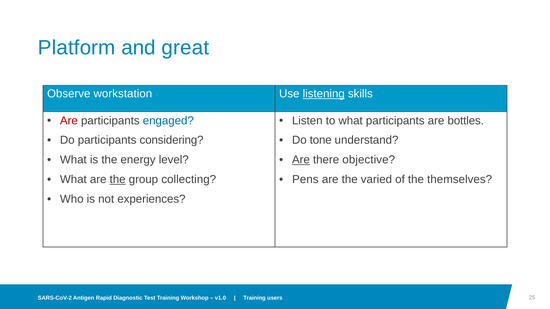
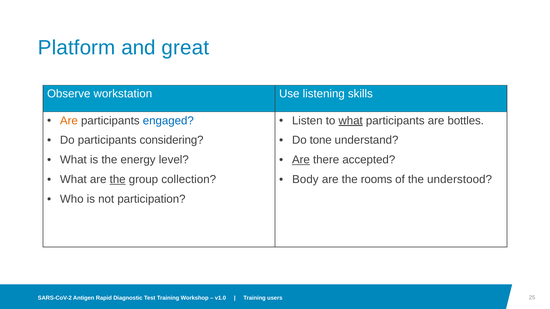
listening underline: present -> none (324, 94)
Are colour: red -> orange (69, 121)
what underline: none -> present (351, 121)
objective: objective -> accepted (369, 160)
collecting: collecting -> collection (189, 180)
Pens: Pens -> Body (305, 180)
varied: varied -> rooms (376, 180)
themselves: themselves -> understood (460, 180)
experiences: experiences -> participation (151, 199)
